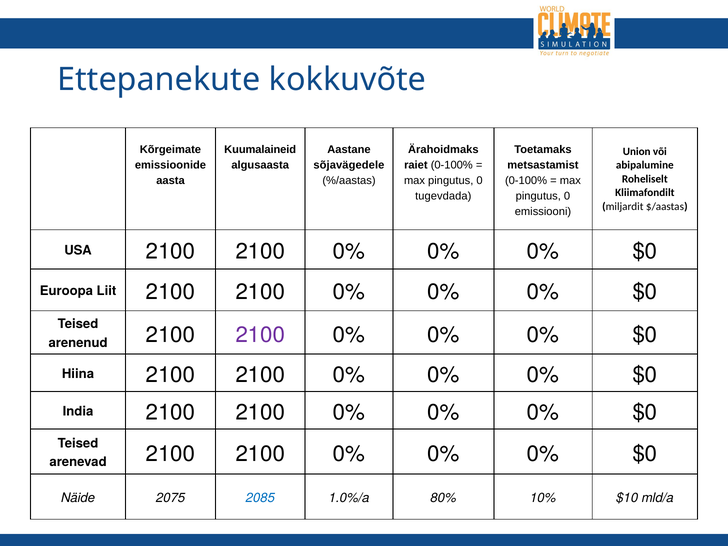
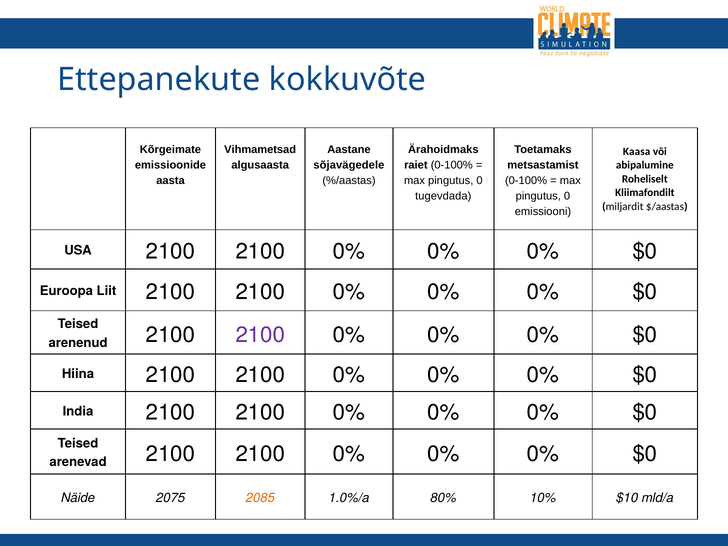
Kuumalaineid: Kuumalaineid -> Vihmametsad (260, 150)
Union: Union -> Kaasa (637, 151)
2085 colour: blue -> orange (260, 498)
